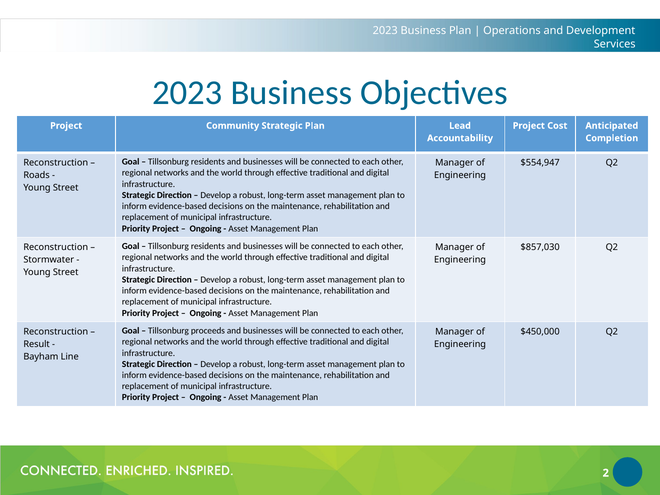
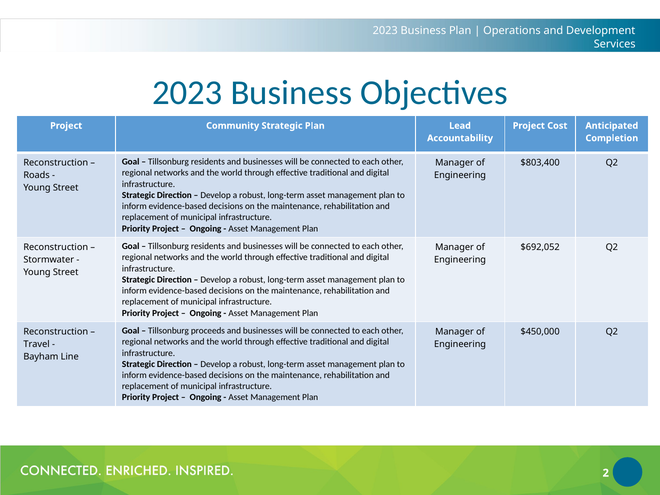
$554,947: $554,947 -> $803,400 (540, 163)
$857,030: $857,030 -> $692,052 (540, 247)
Result: Result -> Travel (37, 344)
